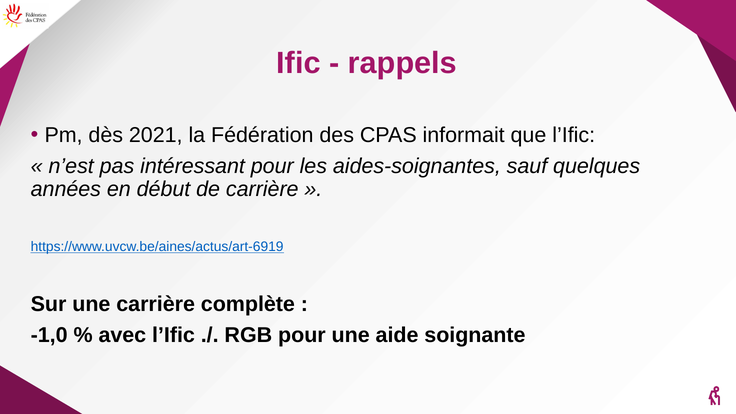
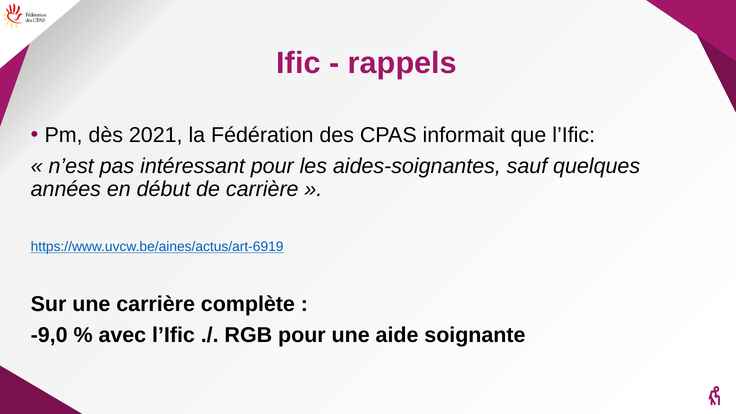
-1,0: -1,0 -> -9,0 (49, 335)
